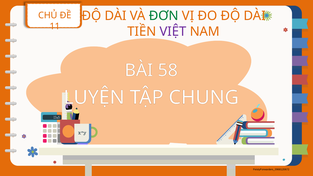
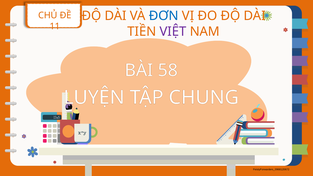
ĐƠN colour: green -> blue (164, 16)
